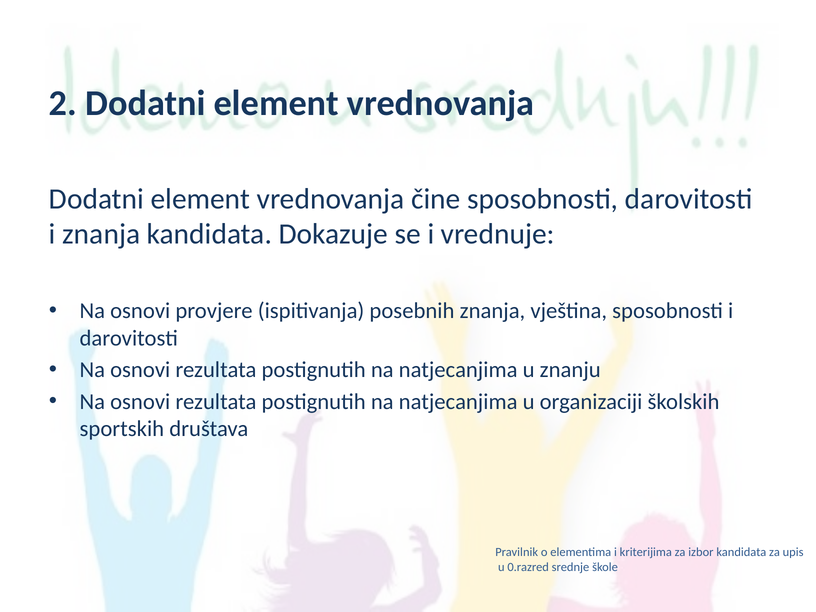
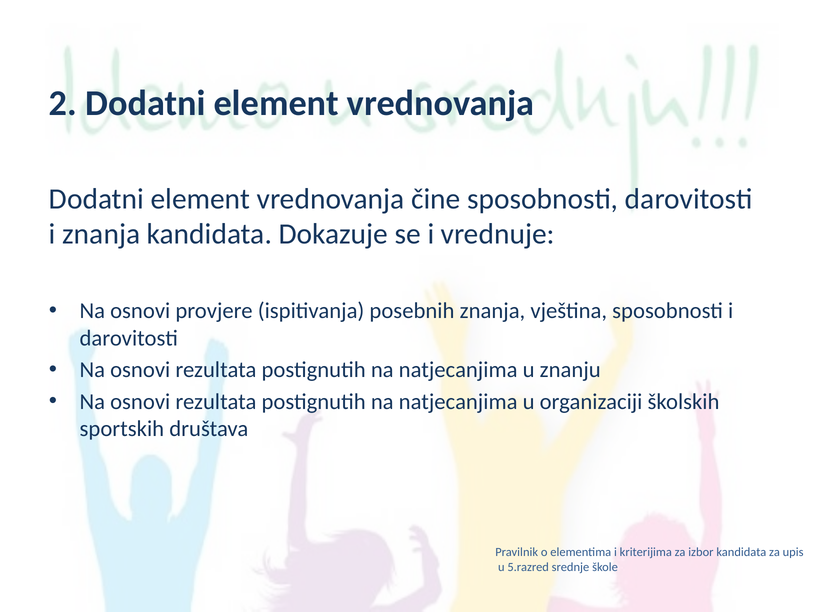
0.razred: 0.razred -> 5.razred (528, 567)
